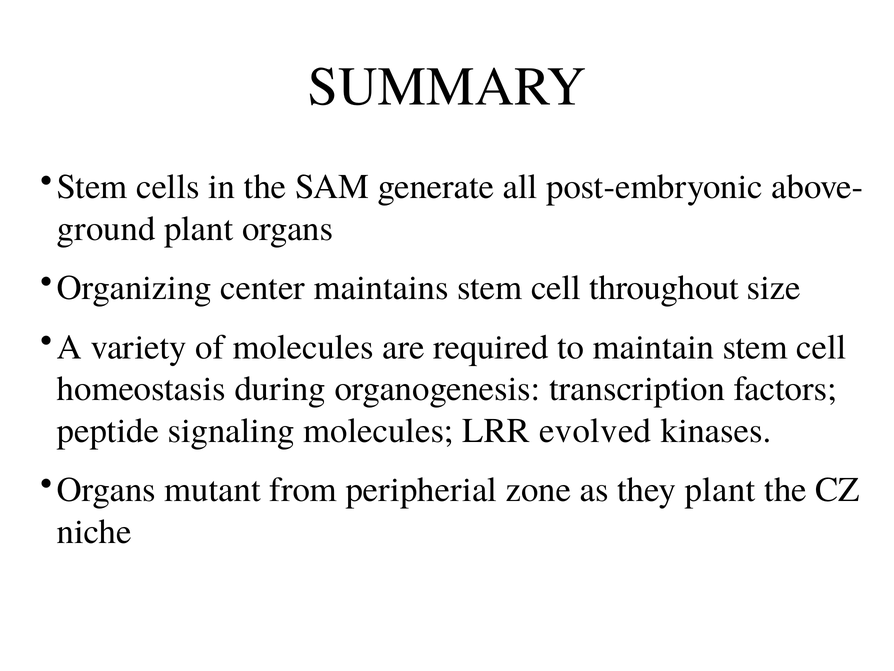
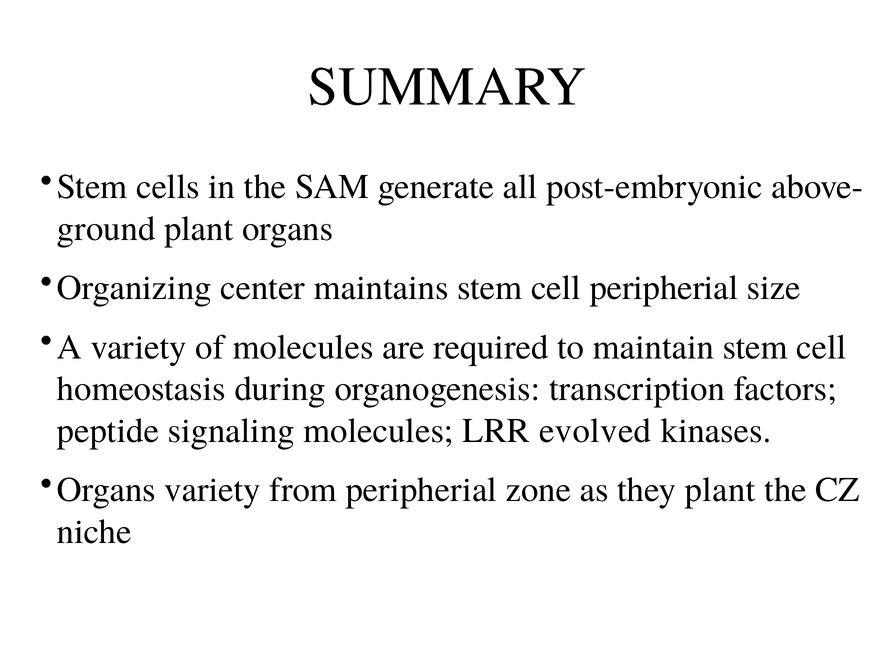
cell throughout: throughout -> peripherial (664, 288)
Organs mutant: mutant -> variety (213, 489)
